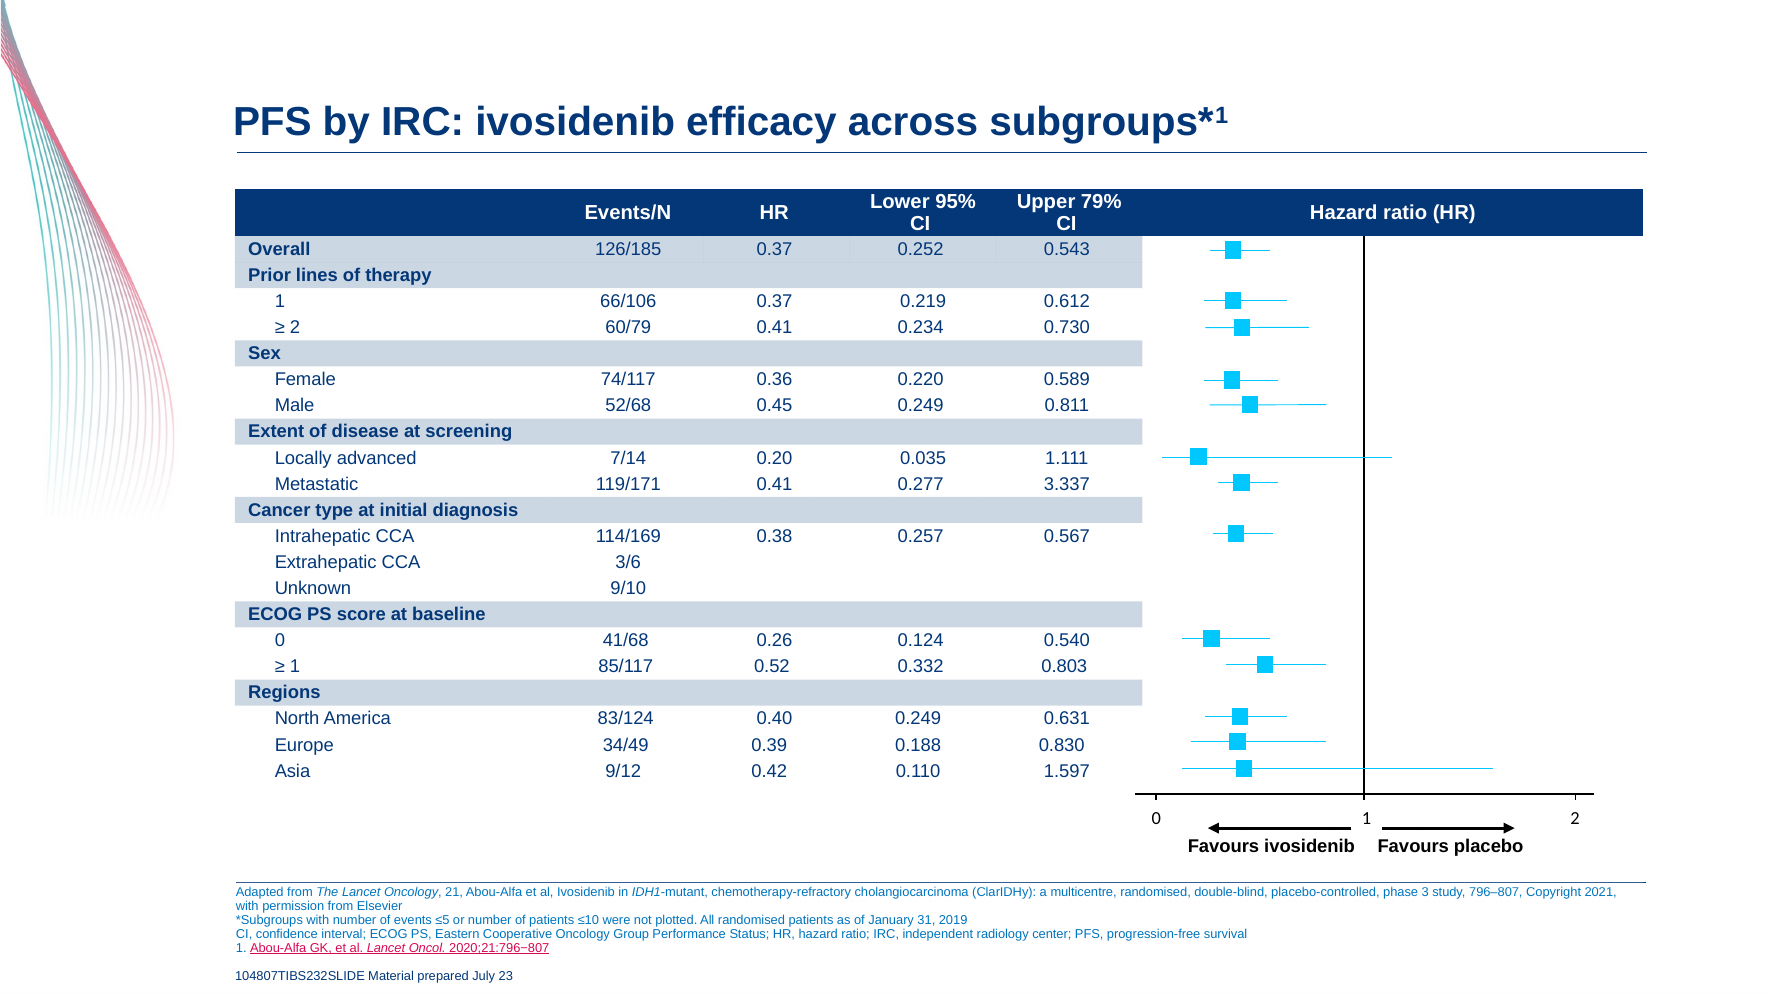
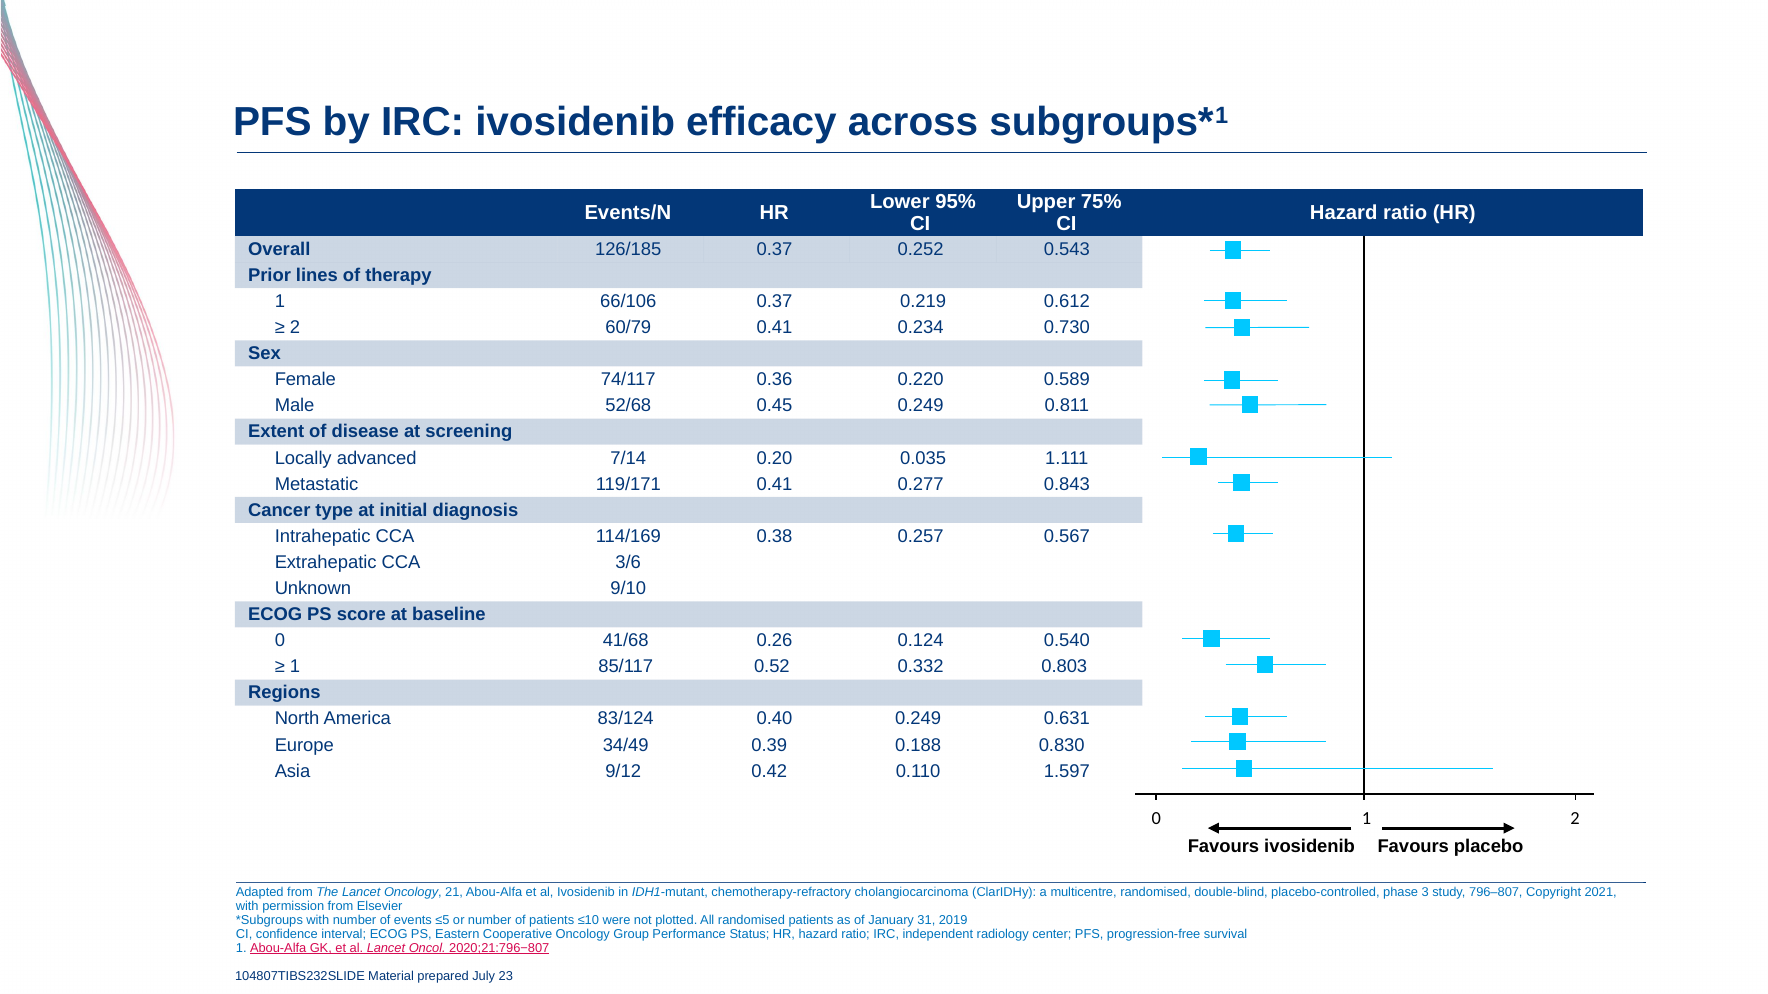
79%: 79% -> 75% (1101, 202)
3.337: 3.337 -> 0.843 (1067, 484)
